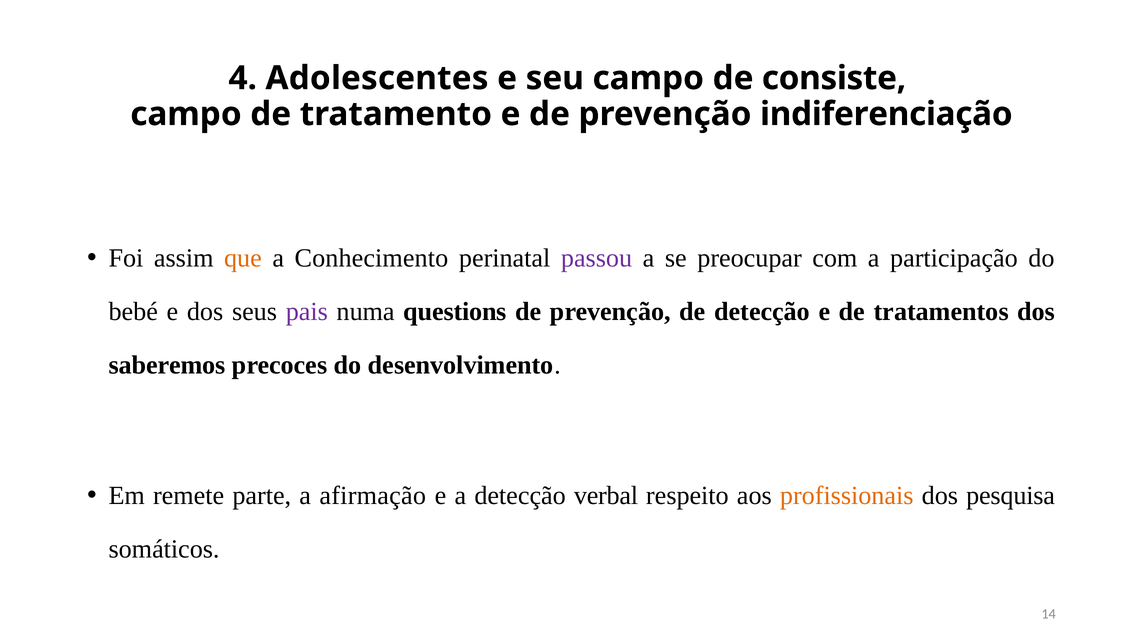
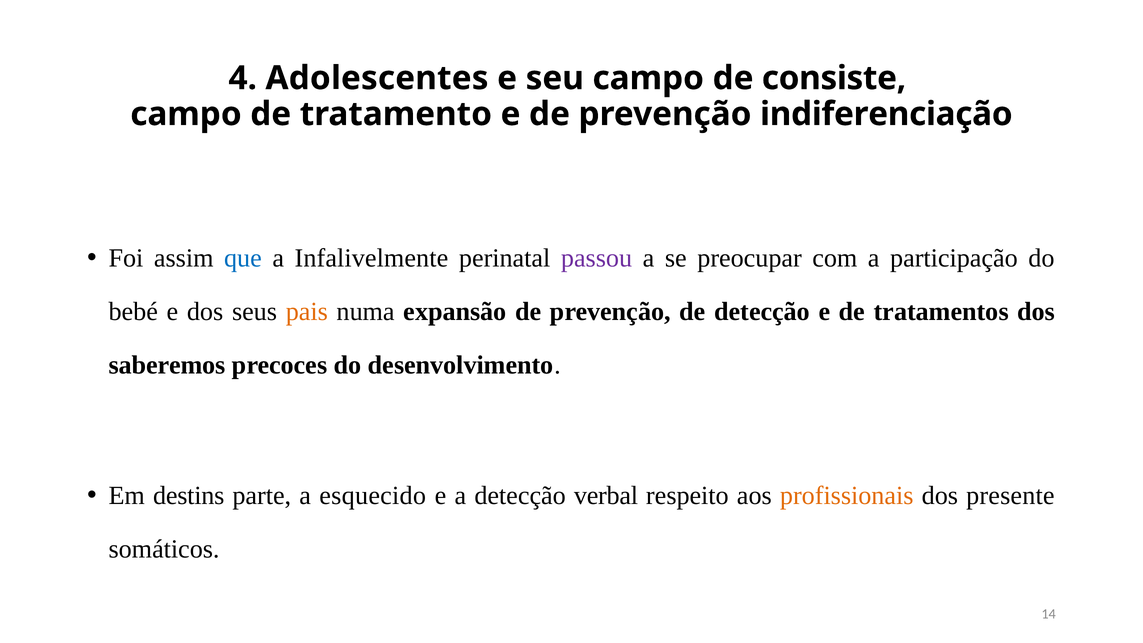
que colour: orange -> blue (243, 258)
Conhecimento: Conhecimento -> Infalivelmente (371, 258)
pais colour: purple -> orange (307, 312)
questions: questions -> expansão (455, 312)
remete: remete -> destins (189, 496)
afirmação: afirmação -> esquecido (373, 496)
pesquisa: pesquisa -> presente (1010, 496)
